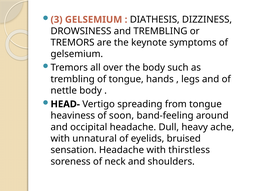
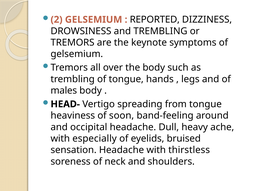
3: 3 -> 2 (57, 20)
DIATHESIS: DIATHESIS -> REPORTED (155, 20)
nettle: nettle -> males (64, 91)
unnatural: unnatural -> especially (95, 139)
